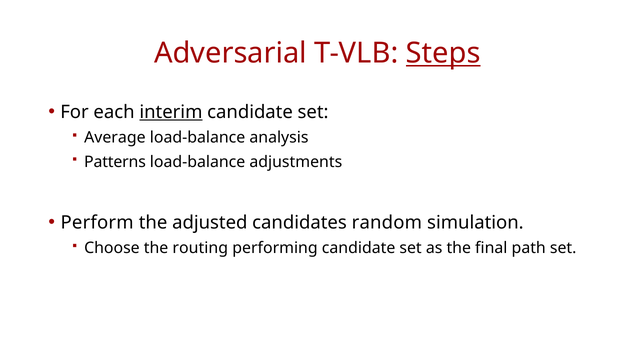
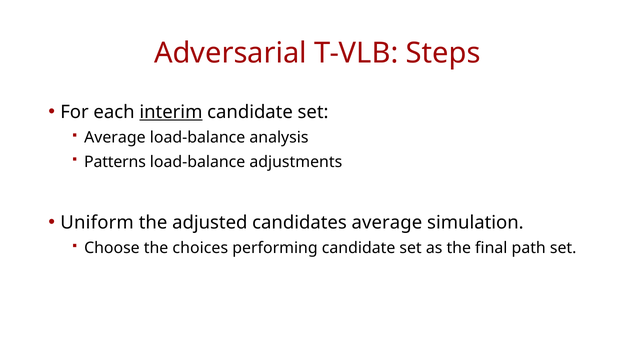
Steps underline: present -> none (443, 53)
Perform: Perform -> Uniform (97, 223)
candidates random: random -> average (387, 223)
routing: routing -> choices (200, 248)
